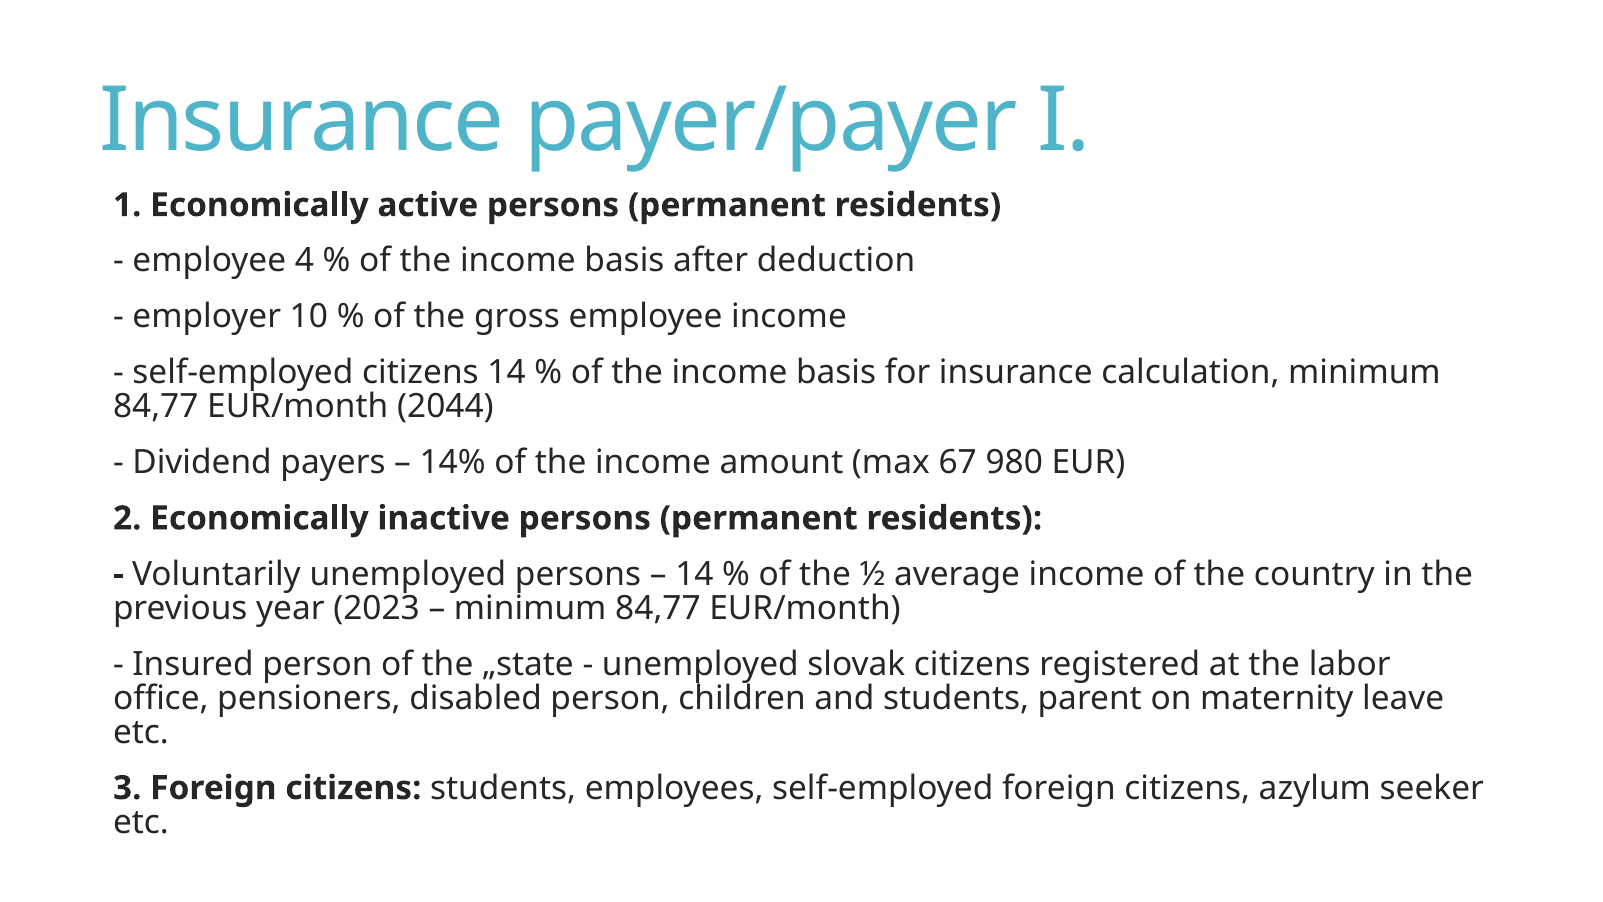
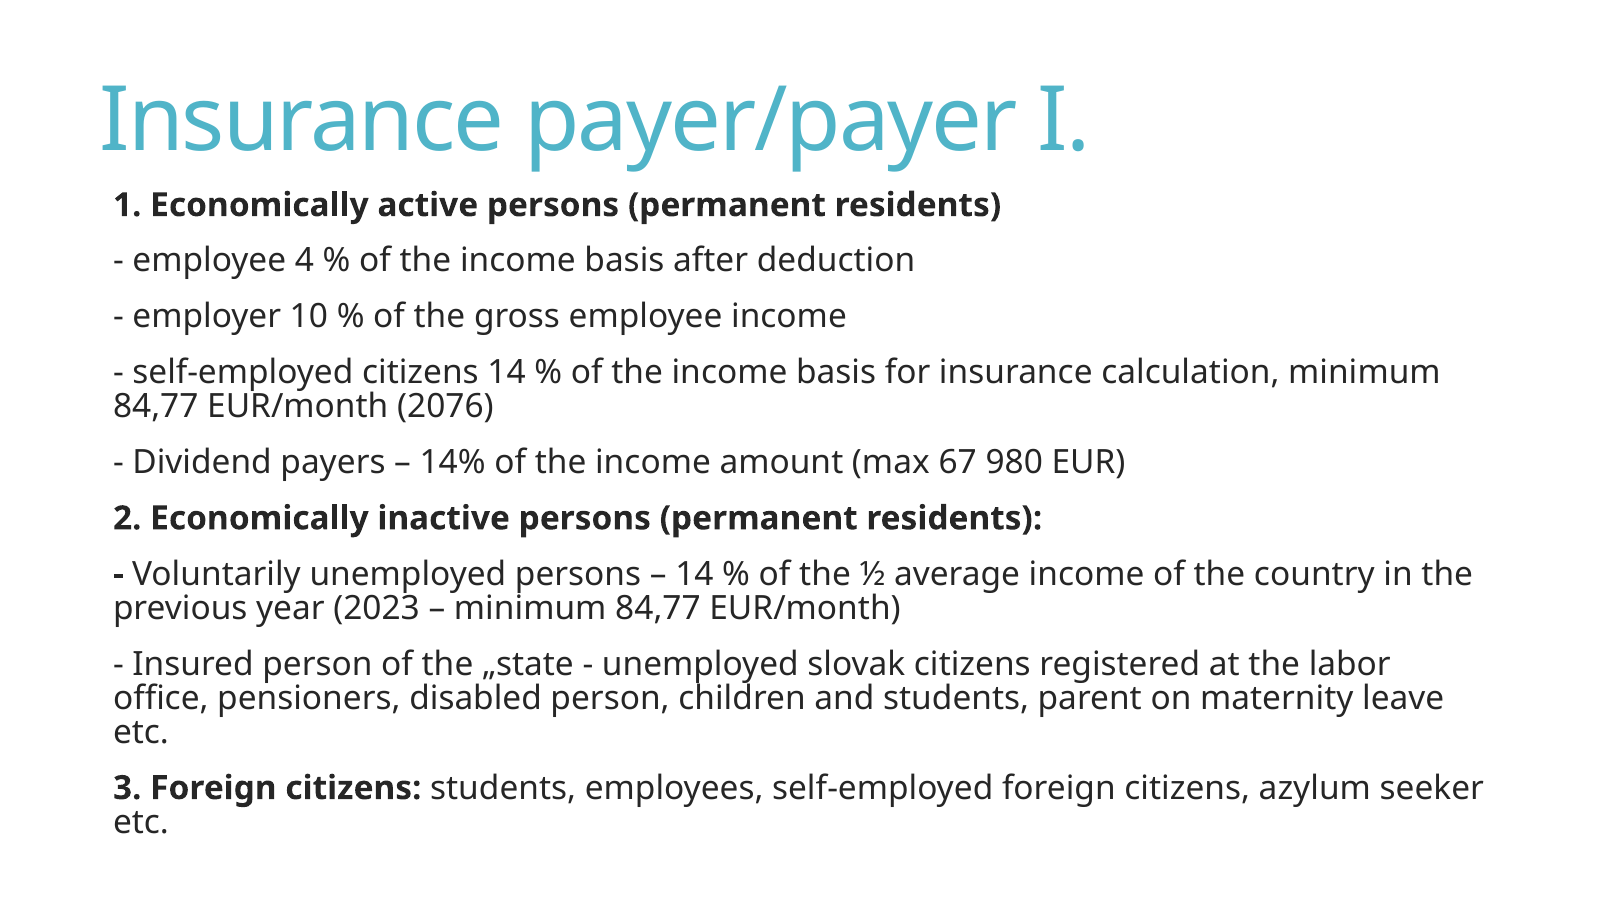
2044: 2044 -> 2076 (445, 407)
